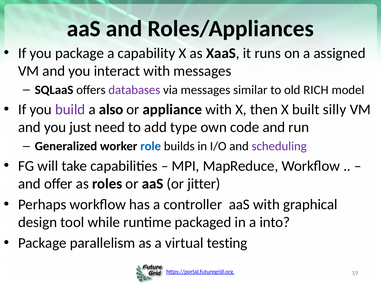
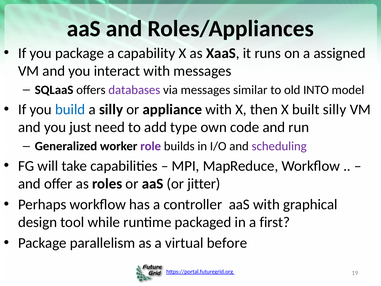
RICH: RICH -> INTO (316, 90)
build colour: purple -> blue (70, 109)
a also: also -> silly (111, 109)
role colour: blue -> purple (151, 146)
into: into -> first (275, 222)
testing: testing -> before (227, 243)
